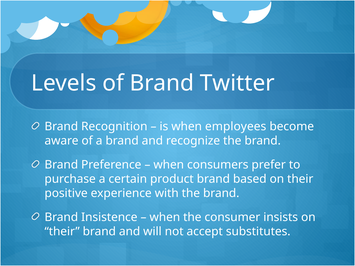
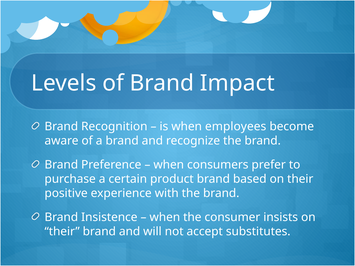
Twitter: Twitter -> Impact (237, 83)
